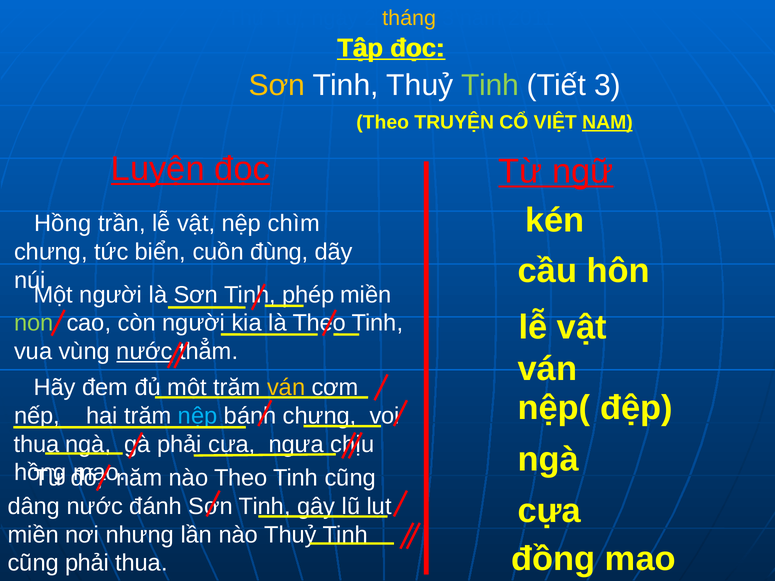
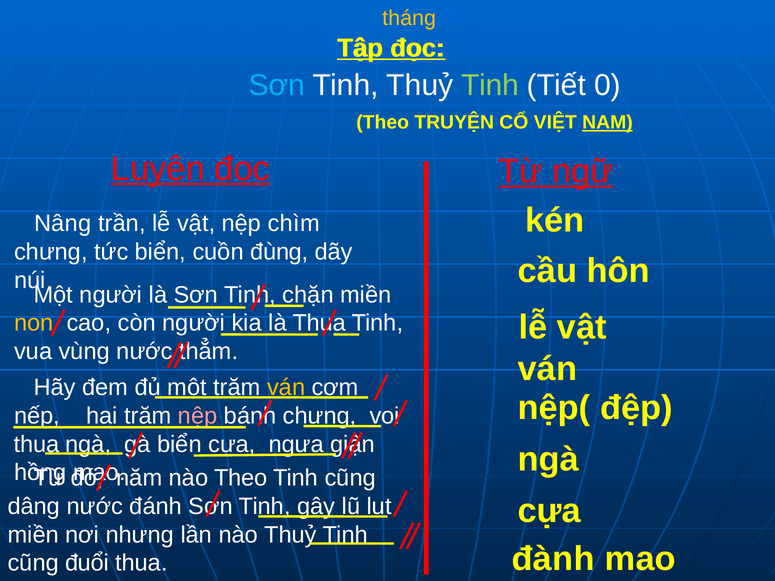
Sơn colour: yellow -> light blue (277, 85)
Tiết 3: 3 -> 0 (608, 85)
Hồng: Hồng -> Nâng (63, 224)
phép: phép -> chặn (308, 295)
non colour: light green -> yellow (34, 323)
là Theo: Theo -> Thua (319, 323)
nước underline: present -> none (145, 352)
nệp colour: light blue -> pink (198, 416)
gà phải: phải -> biển (179, 444)
chịu: chịu -> giận (353, 444)
đồng: đồng -> đành (553, 559)
cũng phải: phải -> đuổi (87, 563)
